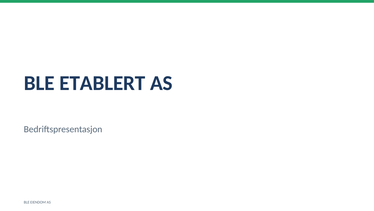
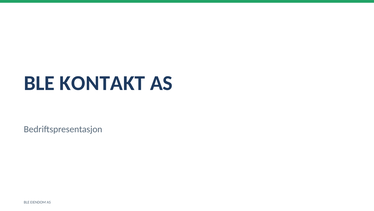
ETABLERT: ETABLERT -> KONTAKT (102, 83)
